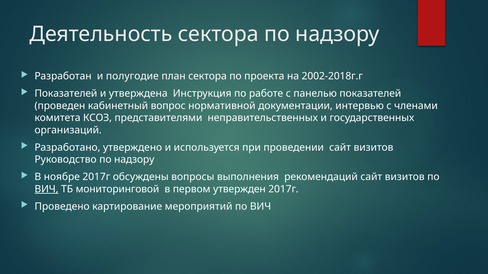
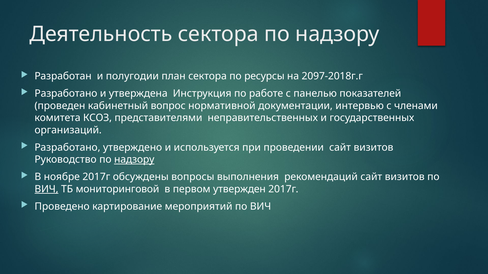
полугодие: полугодие -> полугодии (132, 76)
проекта: проекта -> ресурсы (264, 76)
2002-2018г.г: 2002-2018г.г -> 2097-2018г.г (332, 76)
Показателей: Показателей -> Разработано (66, 94)
надзору underline: none -> present (134, 160)
